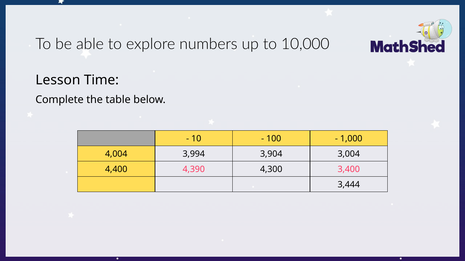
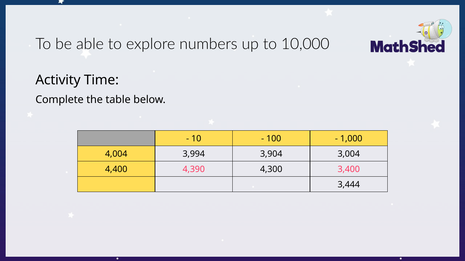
Lesson: Lesson -> Activity (58, 80)
